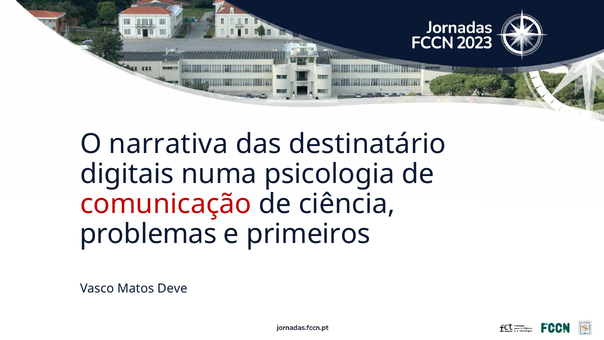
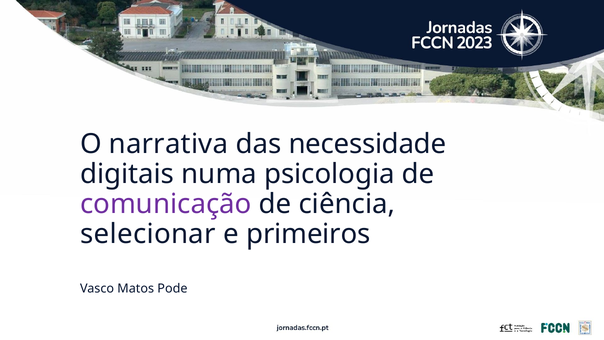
destinatário: destinatário -> necessidade (367, 144)
comunicação colour: red -> purple (166, 204)
problemas: problemas -> selecionar (148, 234)
Deve: Deve -> Pode (172, 288)
